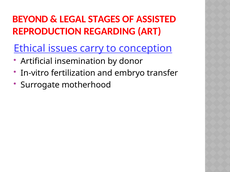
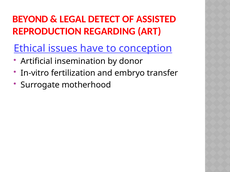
STAGES: STAGES -> DETECT (104, 19)
carry: carry -> have (92, 48)
